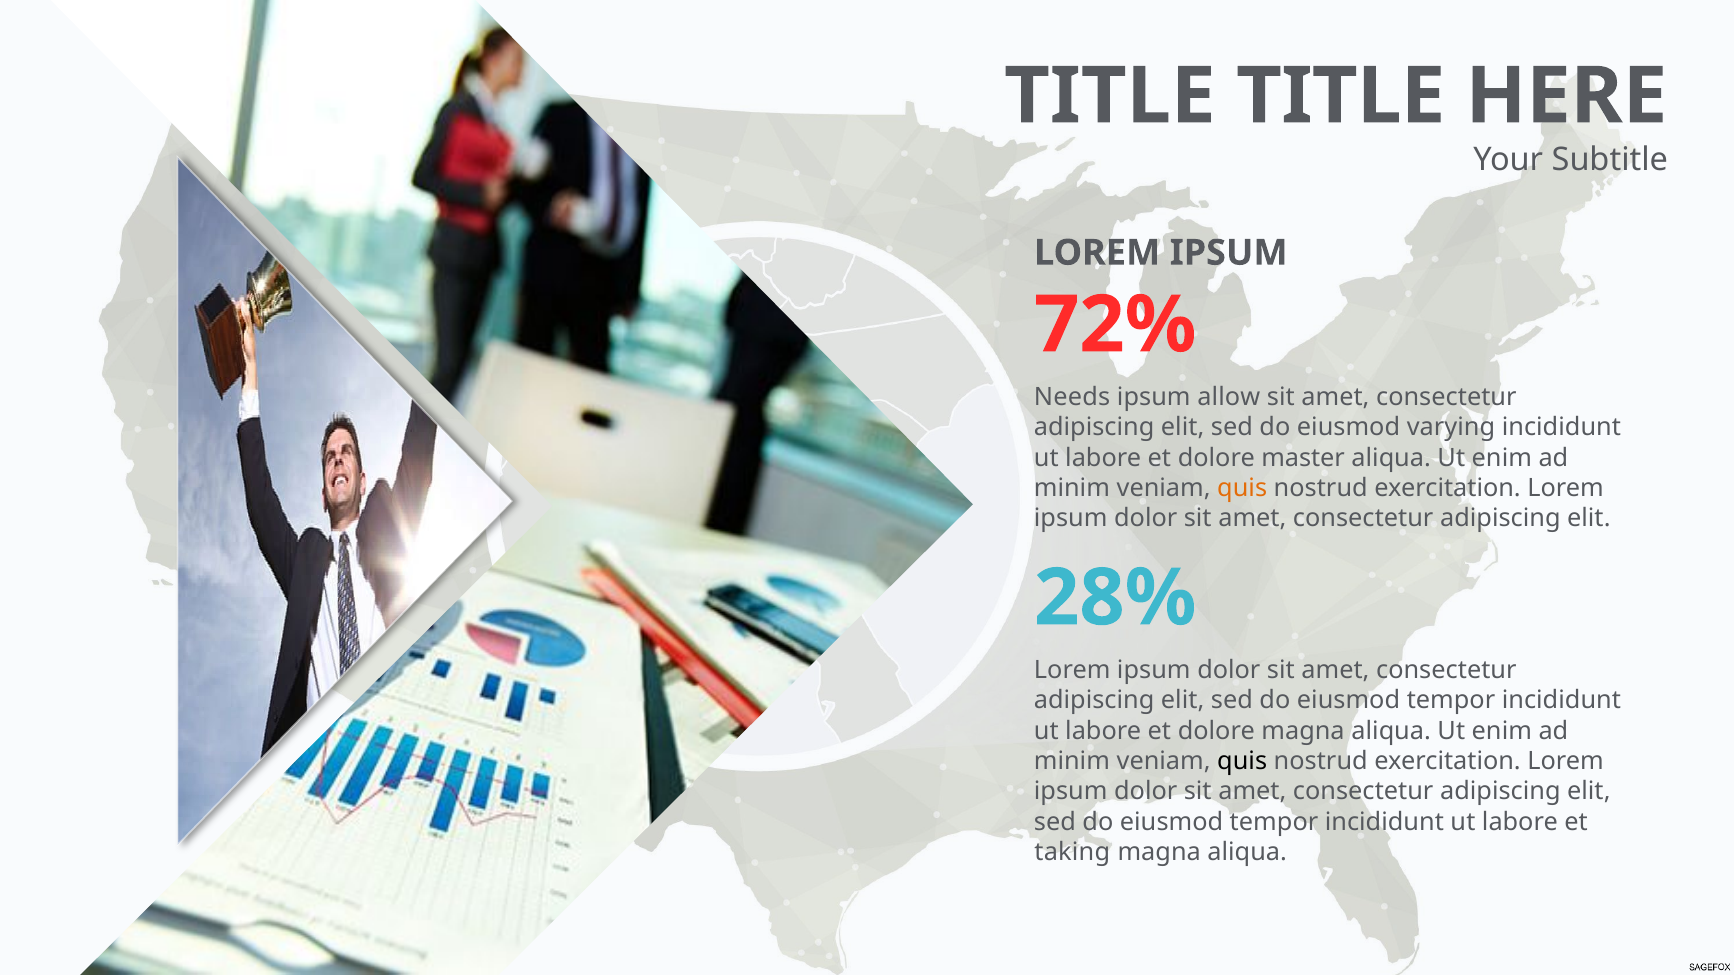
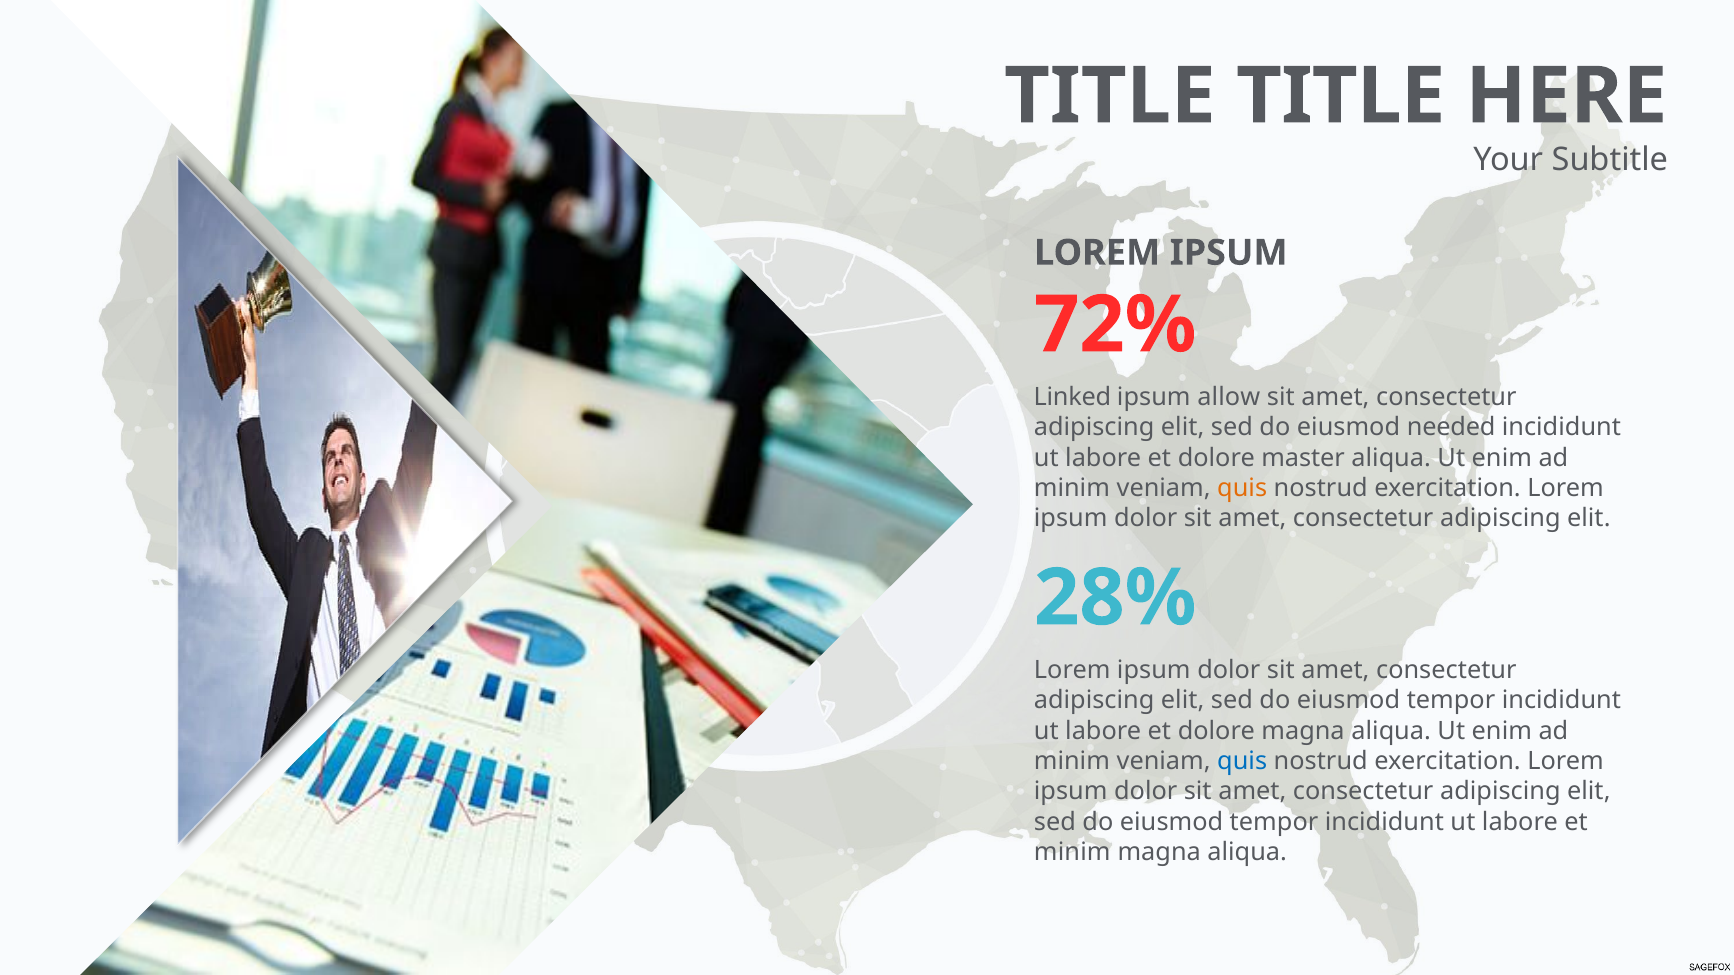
Needs: Needs -> Linked (1072, 397)
varying: varying -> needed (1451, 428)
quis colour: black -> blue (1242, 762)
taking: taking -> minim (1072, 853)
